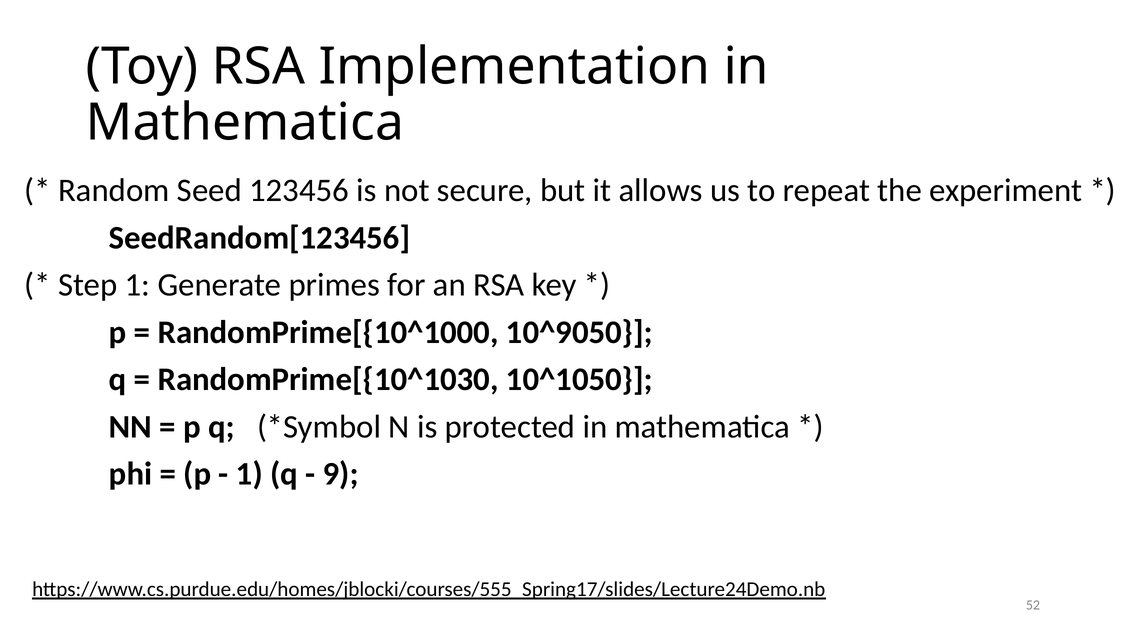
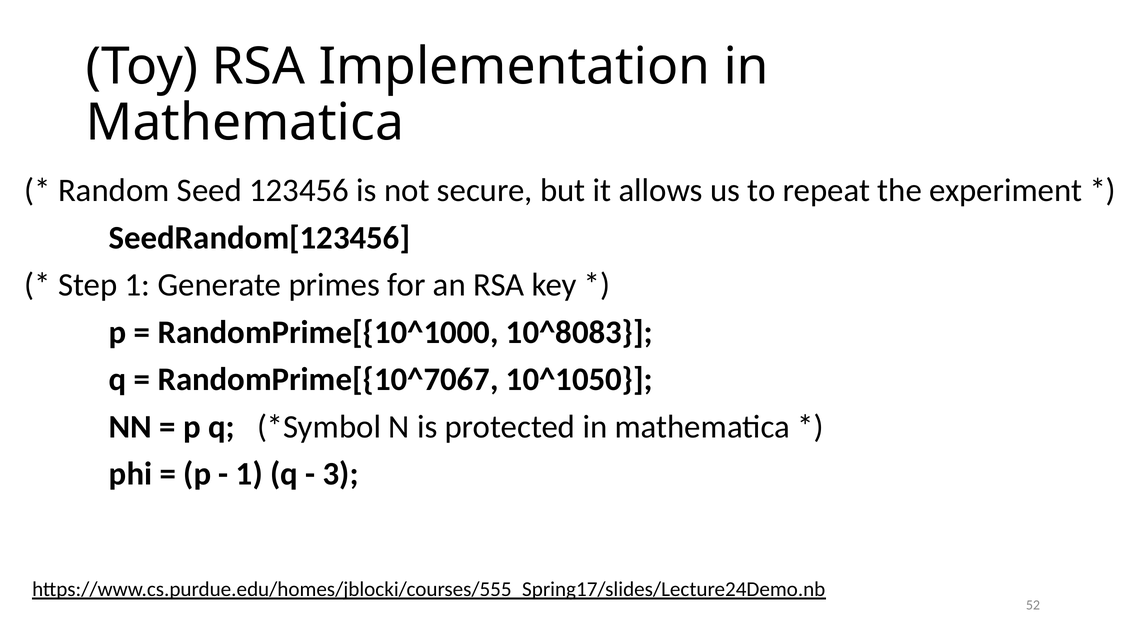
10^9050: 10^9050 -> 10^8083 (579, 332)
RandomPrime[{10^1030: RandomPrime[{10^1030 -> RandomPrime[{10^7067 (328, 379)
9: 9 -> 3 (341, 474)
